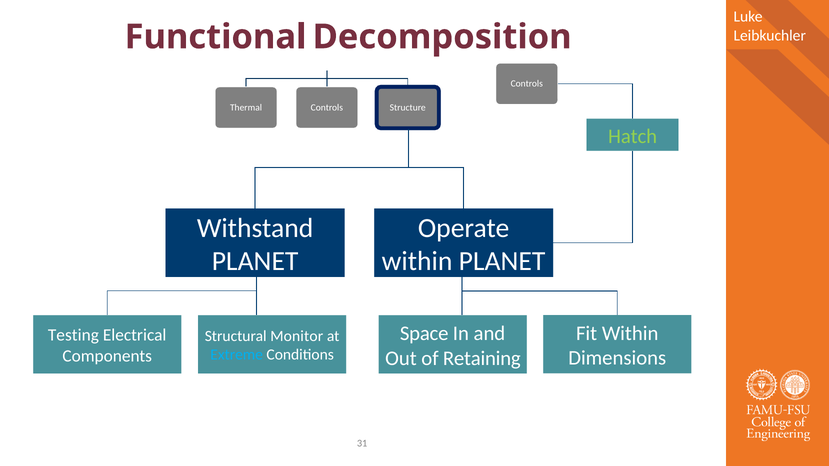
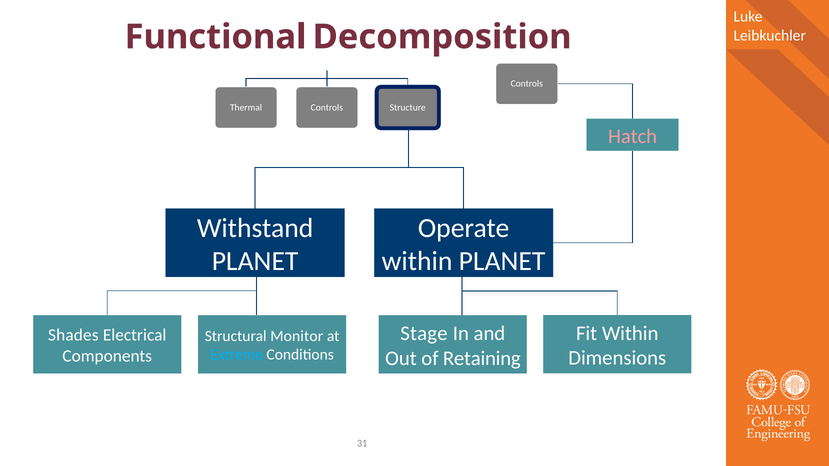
Hatch colour: light green -> pink (633, 136)
Space: Space -> Stage (424, 334)
Testing: Testing -> Shades (73, 335)
